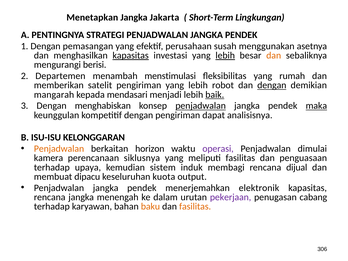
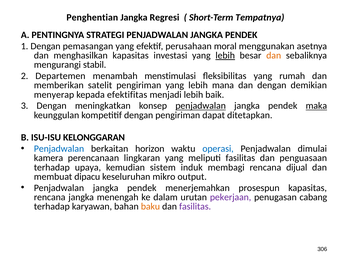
Menetapkan: Menetapkan -> Penghentian (92, 17)
Jakarta: Jakarta -> Regresi (164, 17)
Lingkungan: Lingkungan -> Tempatnya (260, 17)
susah: susah -> moral (225, 46)
kapasitas underline: present -> none (131, 55)
berisi: berisi -> stabil (95, 65)
robot: robot -> mana (223, 85)
dengan underline: present -> none (272, 85)
mangarah: mangarah -> menyerap (54, 95)
mendasari: mendasari -> efektifitas (127, 95)
baik underline: present -> none (215, 95)
menghabiskan: menghabiskan -> meningkatkan (103, 106)
analisisnya: analisisnya -> ditetapkan (250, 115)
Penjadwalan colour: orange -> blue (59, 149)
operasi colour: purple -> blue (218, 149)
siklusnya: siklusnya -> lingkaran (142, 158)
kuota: kuota -> mikro (164, 177)
elektronik: elektronik -> prosespun (259, 188)
fasilitas colour: orange -> purple (195, 206)
